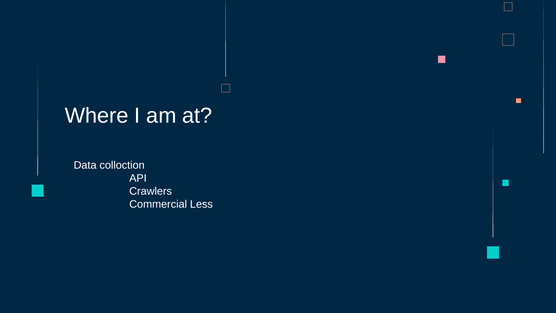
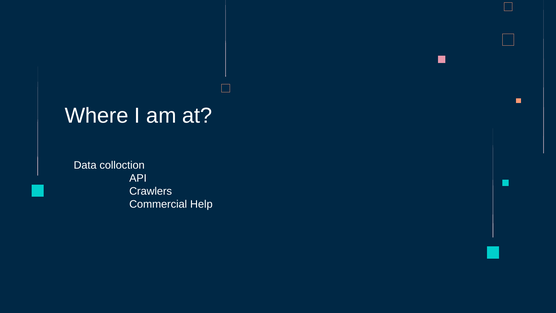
Less: Less -> Help (201, 204)
